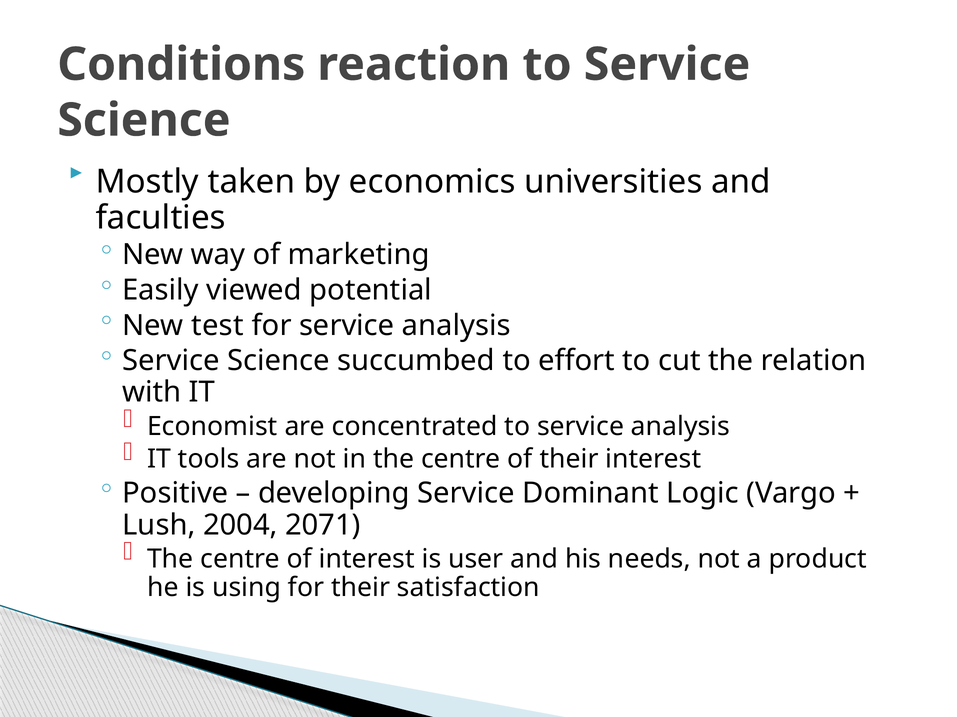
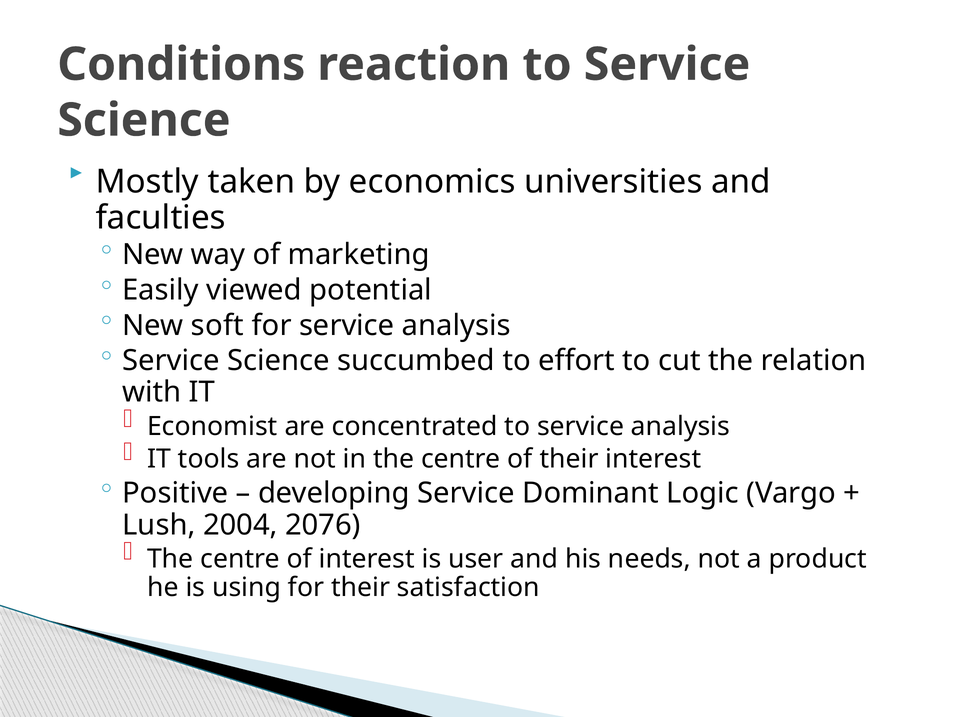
test: test -> soft (217, 326)
2071: 2071 -> 2076 (323, 525)
